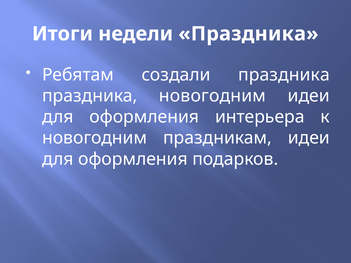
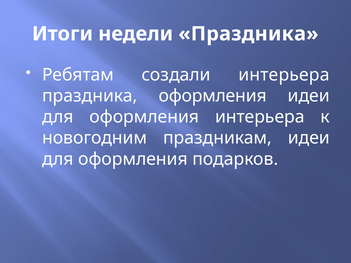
создали праздника: праздника -> интерьера (284, 75)
праздника новогодним: новогодним -> оформления (213, 96)
